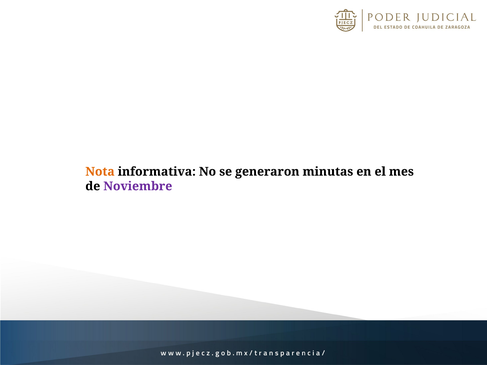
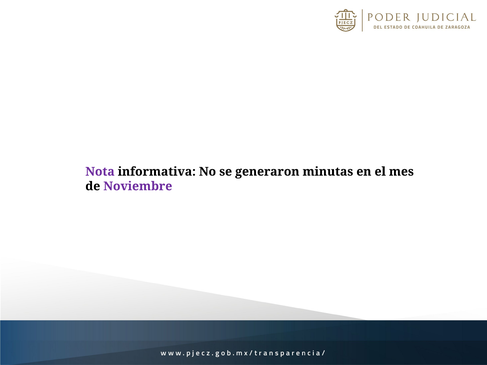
Nota colour: orange -> purple (100, 172)
